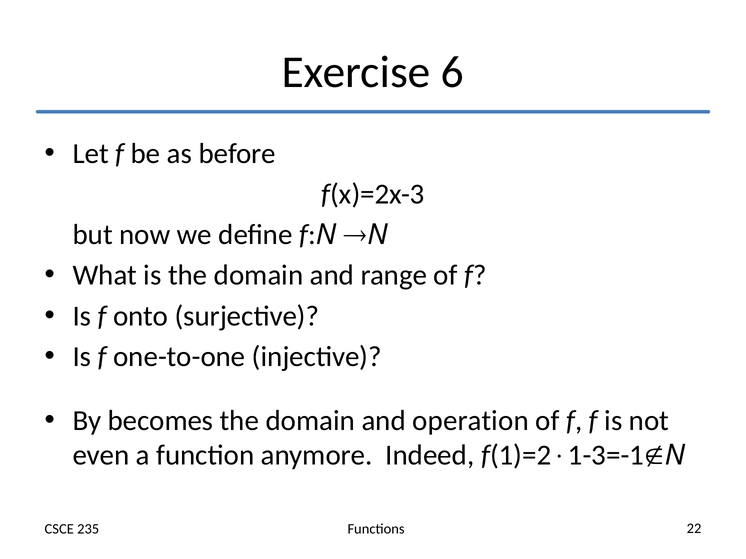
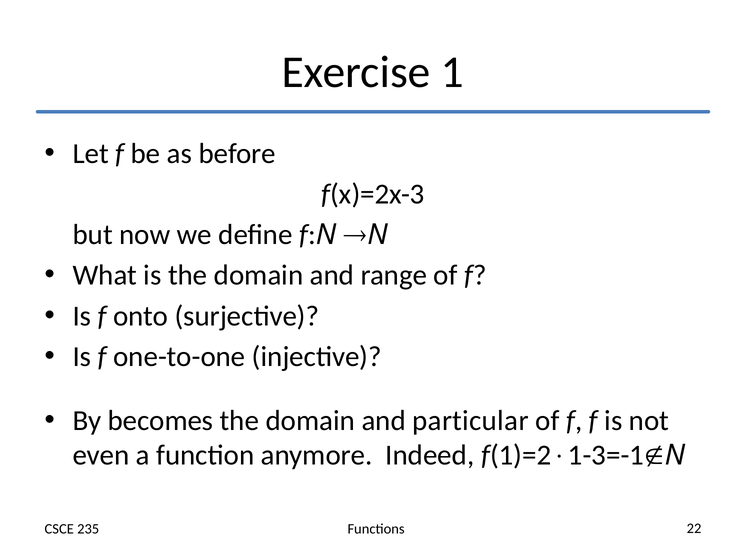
6: 6 -> 1 (452, 72)
operation: operation -> particular (470, 421)
